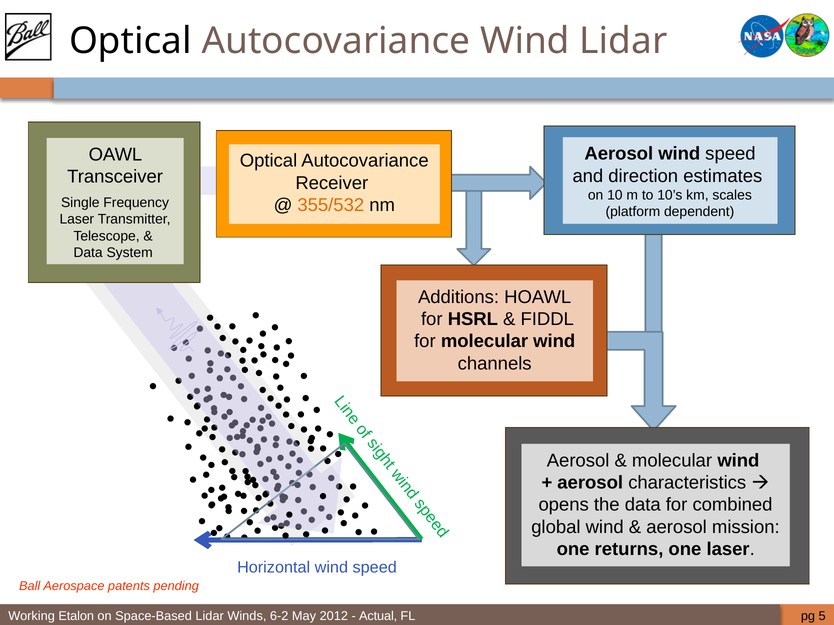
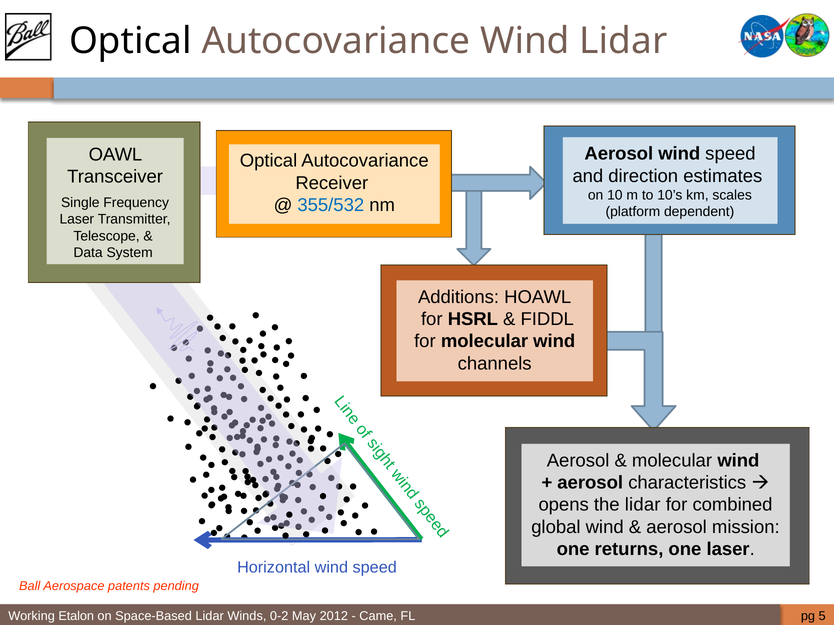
355/532 colour: orange -> blue (331, 205)
the data: data -> lidar (643, 505)
6-2: 6-2 -> 0-2 (279, 617)
Actual: Actual -> Came (378, 617)
